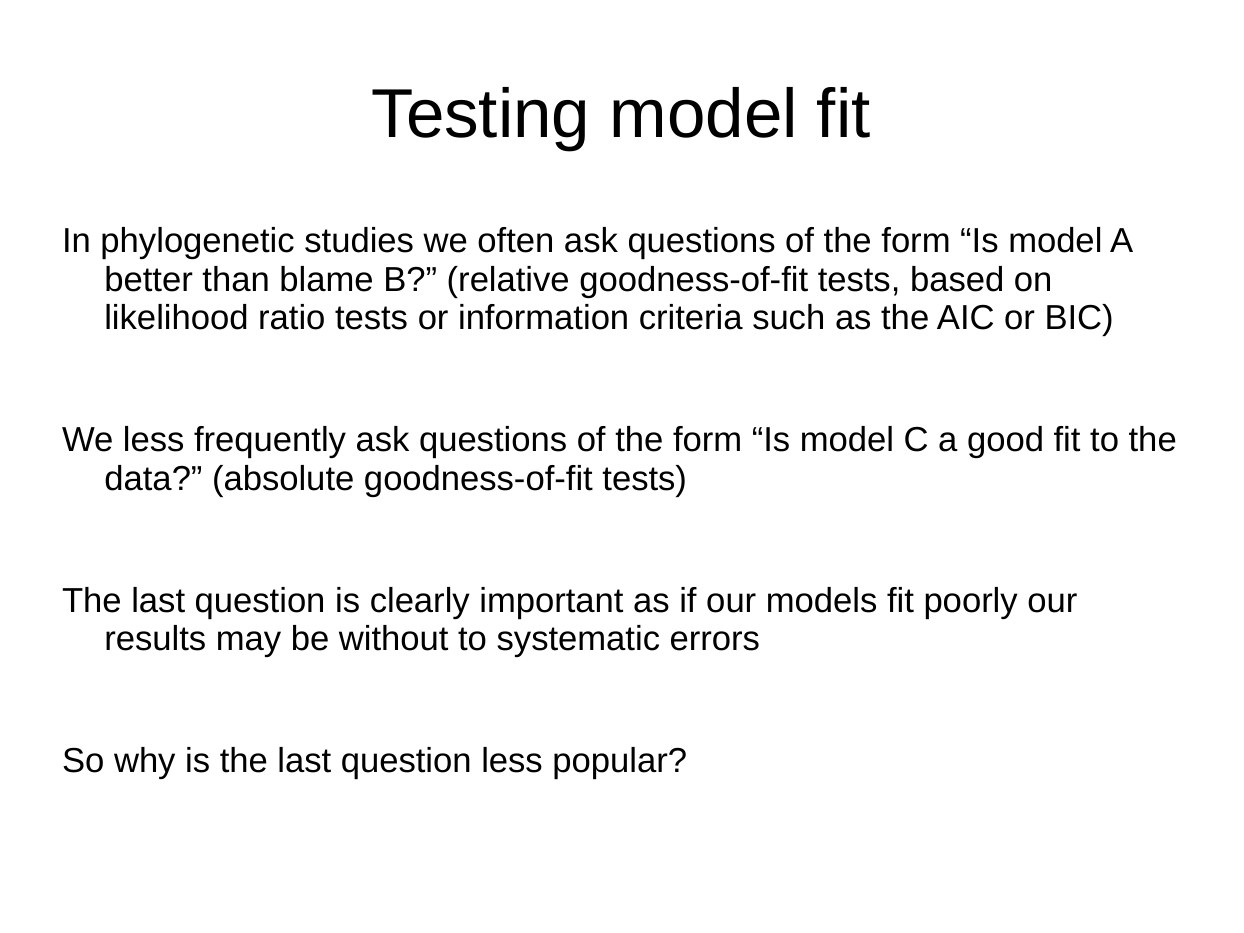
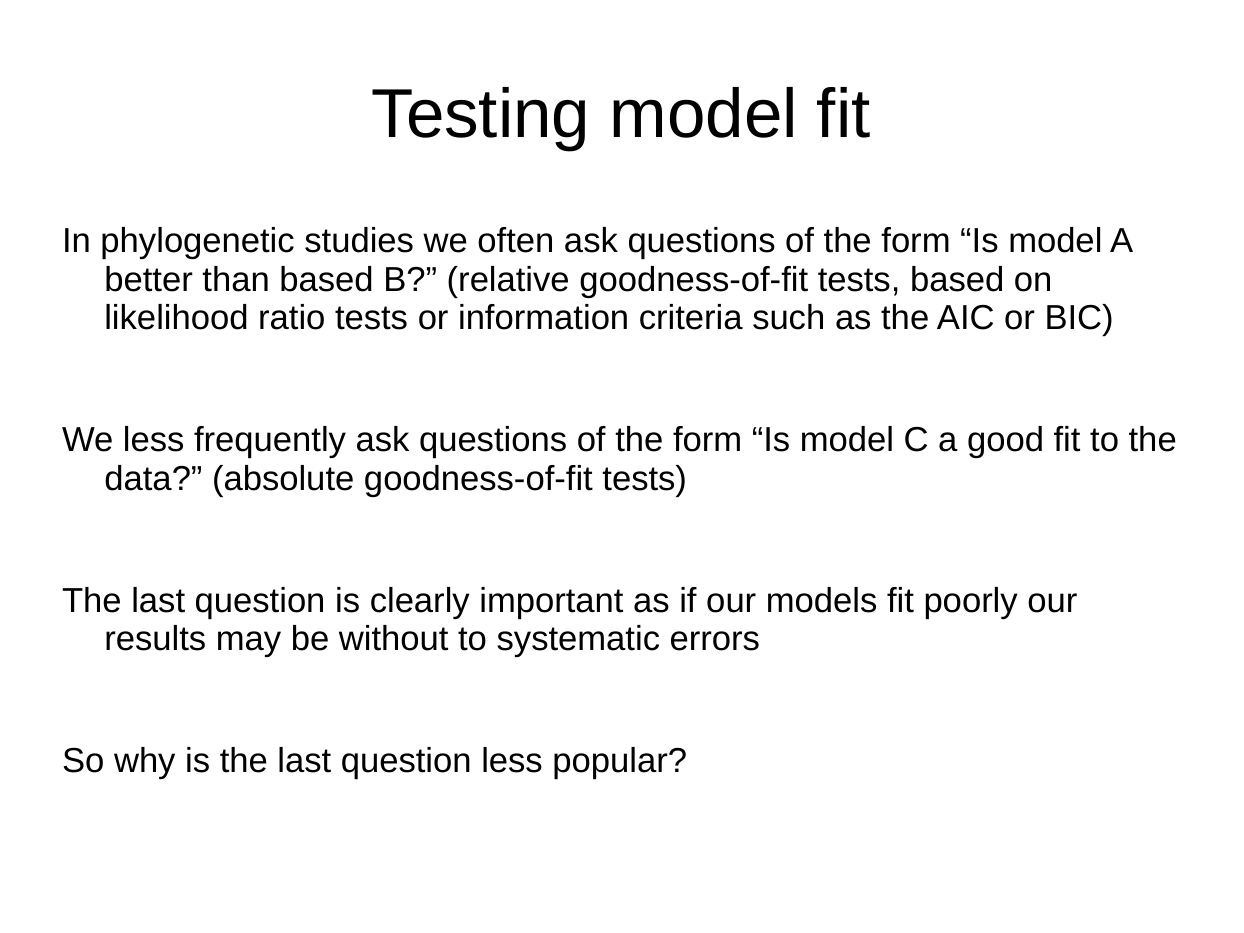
than blame: blame -> based (327, 280)
